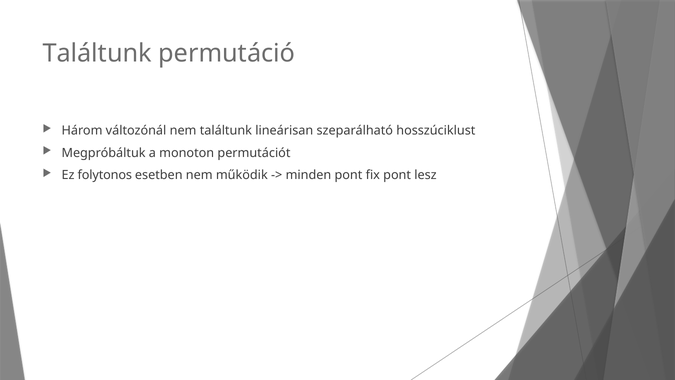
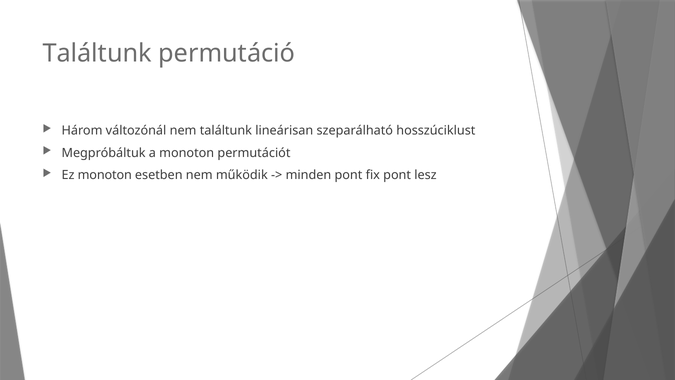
Ez folytonos: folytonos -> monoton (105, 175)
